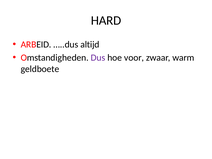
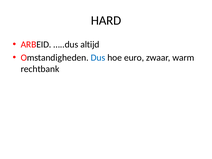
Dus colour: purple -> blue (98, 58)
voor: voor -> euro (134, 58)
geldboete: geldboete -> rechtbank (40, 69)
